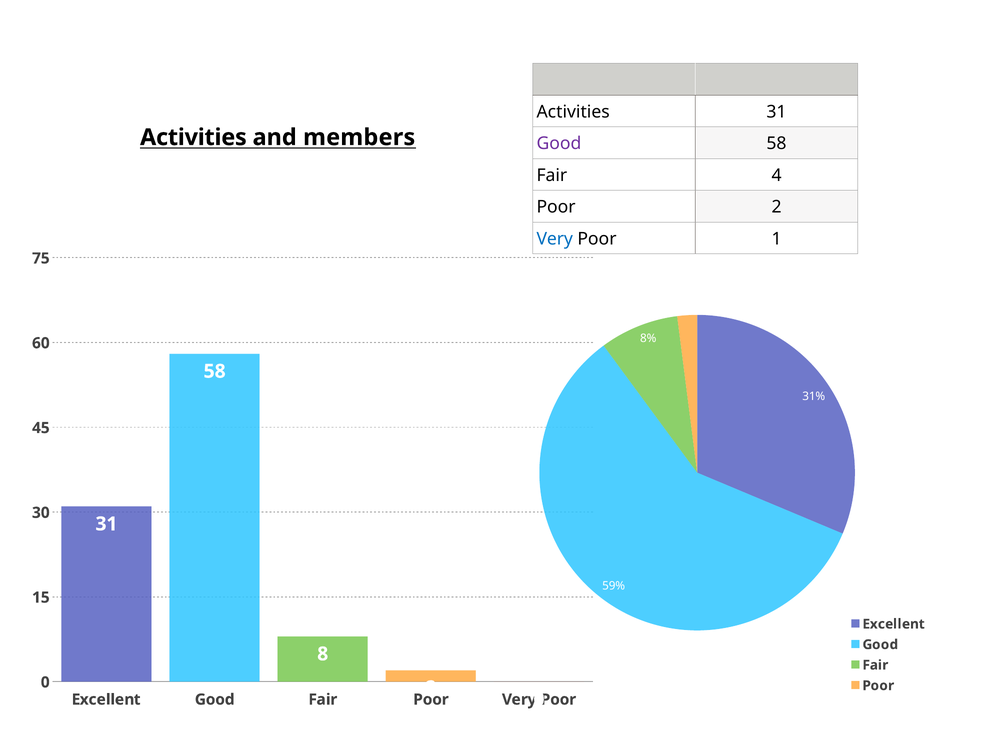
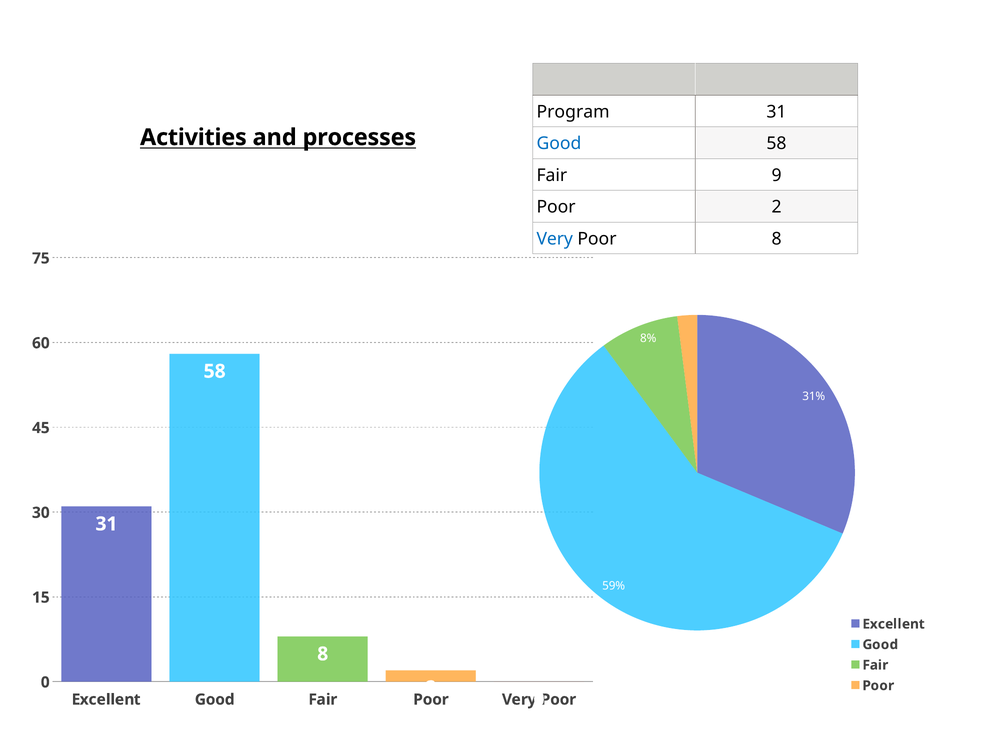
Activities: Activities -> Program (573, 112)
members: members -> processes (359, 137)
Good colour: purple -> blue (559, 144)
4: 4 -> 9 (777, 175)
Poor 1: 1 -> 8 (777, 239)
